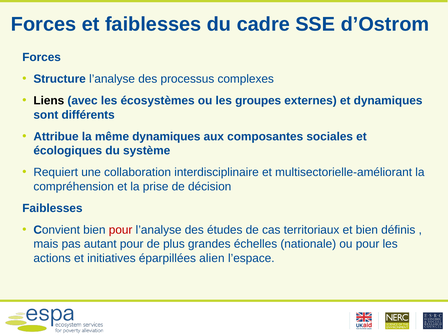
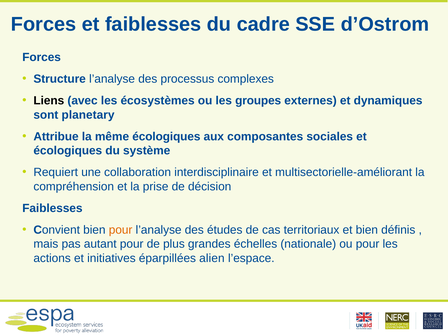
différents: différents -> planetary (88, 115)
même dynamiques: dynamiques -> écologiques (166, 137)
pour colour: red -> orange (121, 230)
